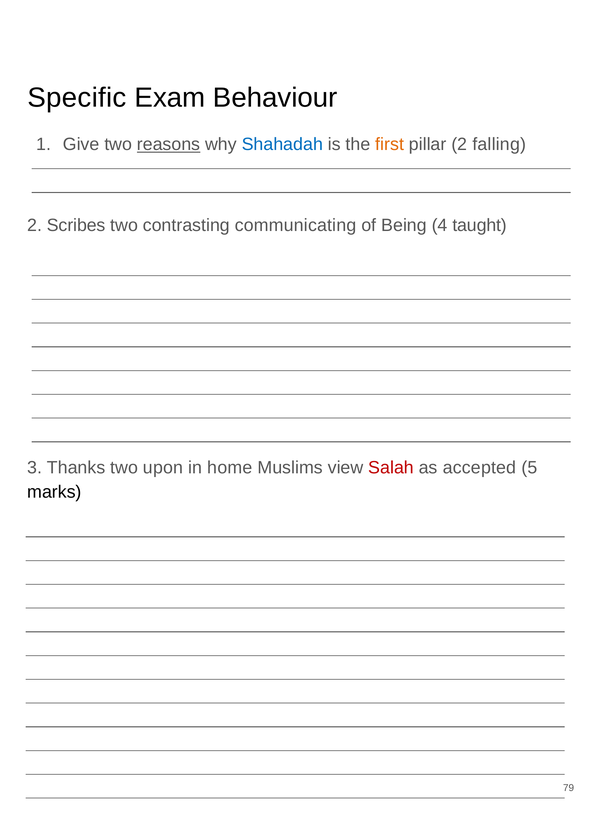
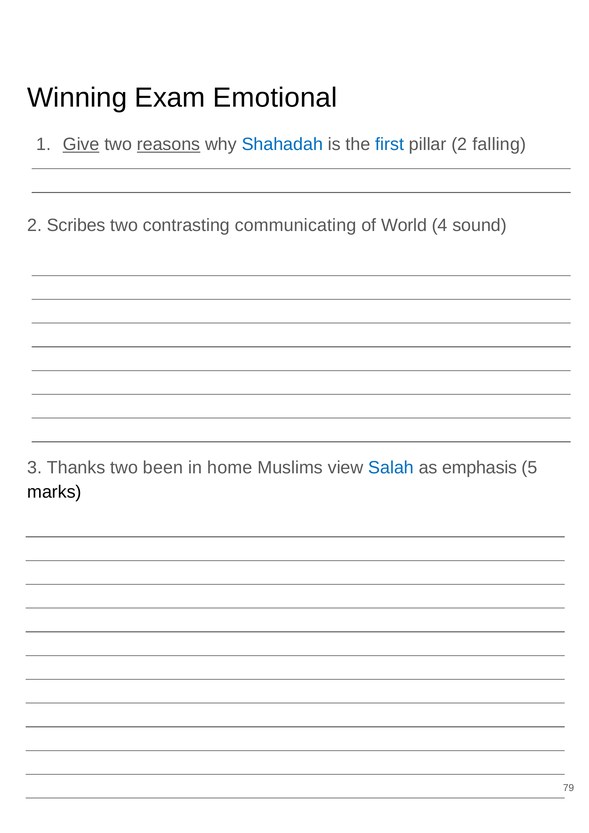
Specific: Specific -> Winning (77, 98)
Behaviour: Behaviour -> Emotional (275, 98)
Give underline: none -> present (81, 144)
first colour: orange -> blue (390, 144)
Being: Being -> World (404, 225)
taught: taught -> sound (480, 225)
upon: upon -> been (163, 468)
Salah colour: red -> blue (391, 468)
accepted: accepted -> emphasis (480, 468)
